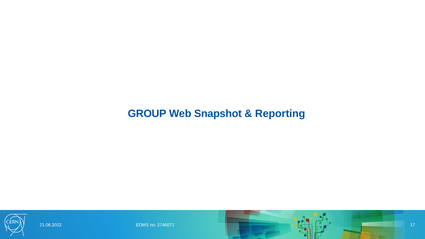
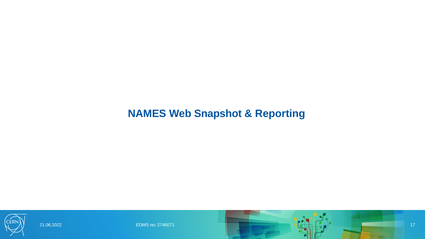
GROUP: GROUP -> NAMES (147, 114)
